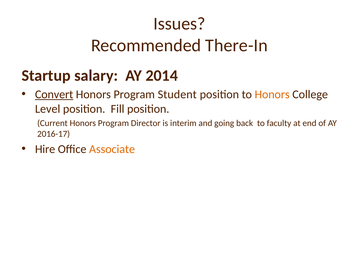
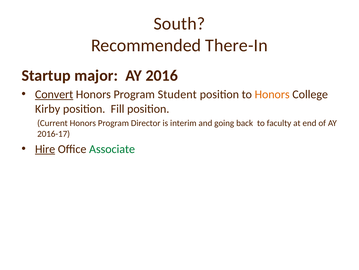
Issues: Issues -> South (179, 24)
salary: salary -> major (96, 75)
2014: 2014 -> 2016 (162, 75)
Level: Level -> Kirby (48, 109)
Hire underline: none -> present (45, 149)
Associate colour: orange -> green (112, 149)
